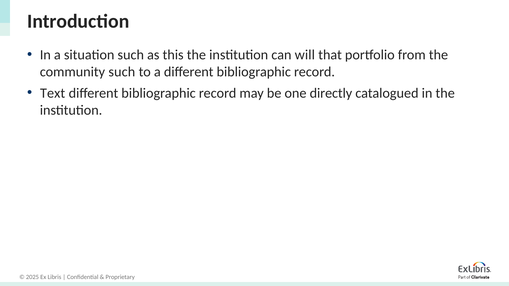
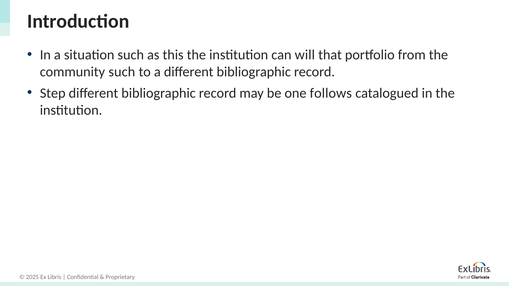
Text: Text -> Step (53, 93)
directly: directly -> follows (331, 93)
